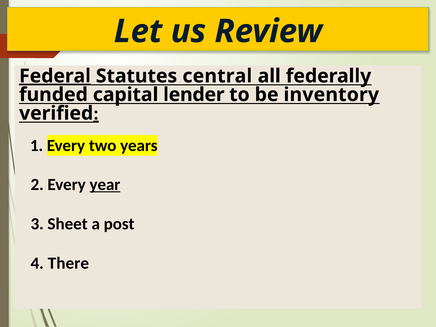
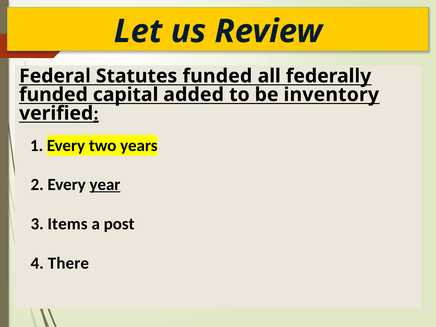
Federal underline: present -> none (55, 76)
Statutes central: central -> funded (217, 76)
lender: lender -> added (194, 95)
Sheet: Sheet -> Items (68, 224)
